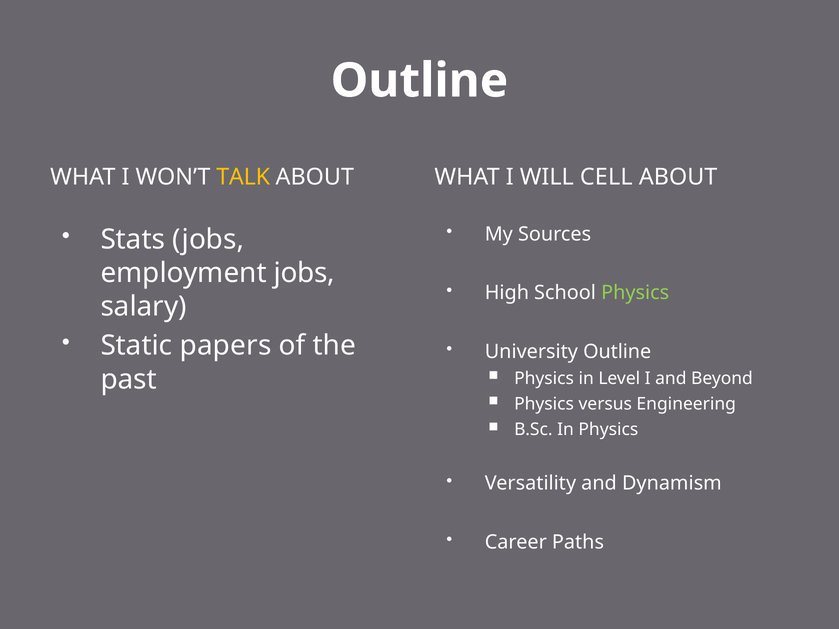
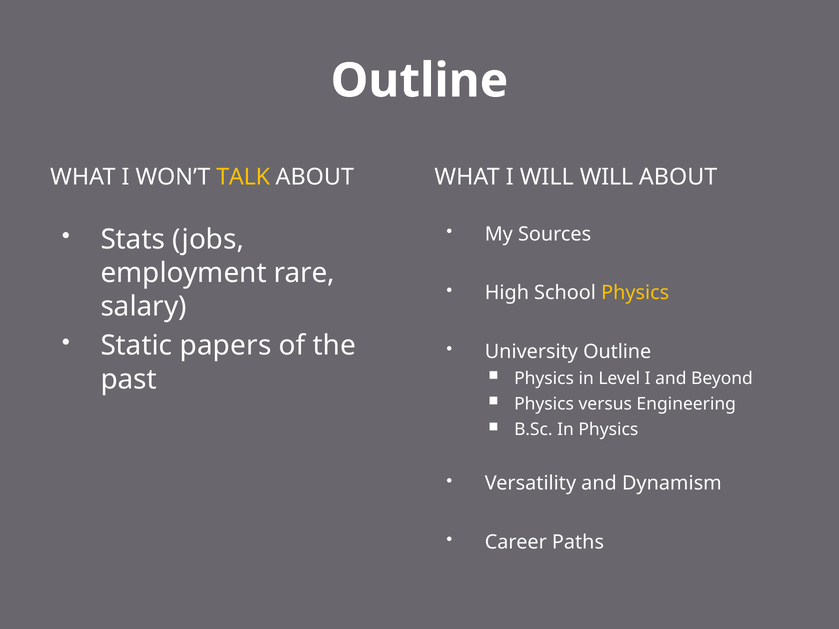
WILL CELL: CELL -> WILL (607, 177)
employment jobs: jobs -> rare (304, 273)
Physics colour: light green -> yellow (635, 293)
